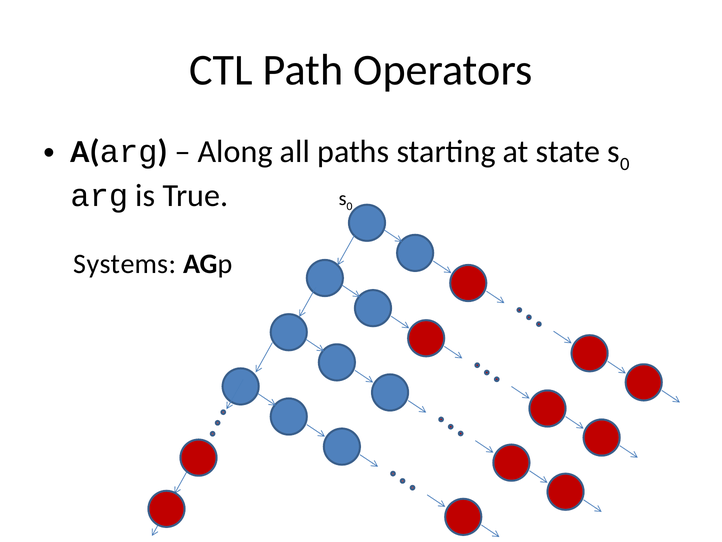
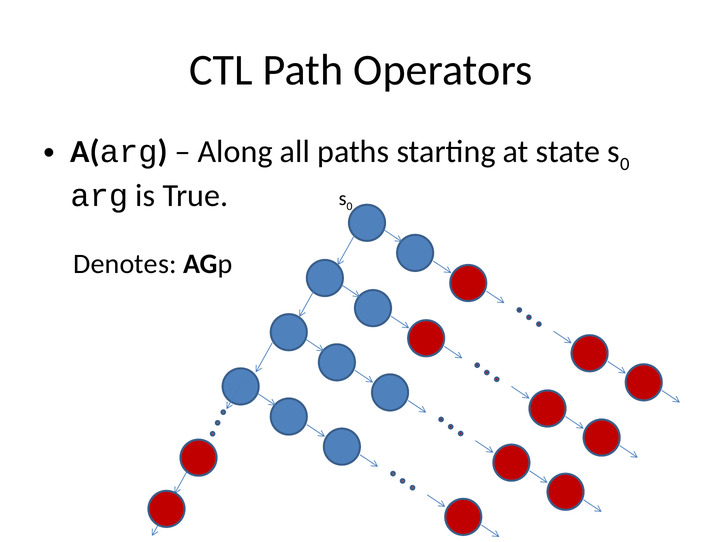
Systems: Systems -> Denotes (125, 264)
